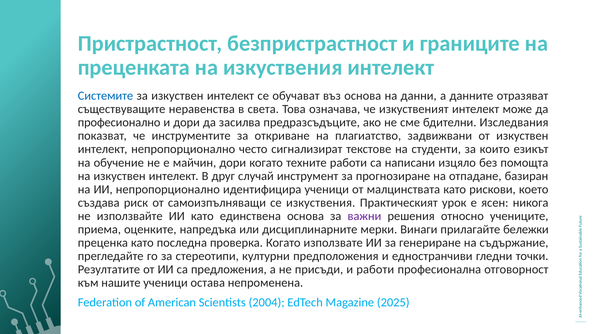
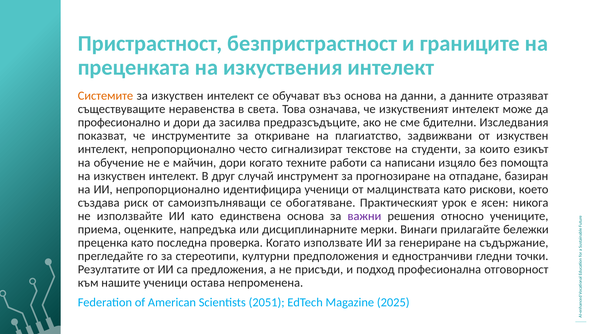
Системите colour: blue -> orange (105, 96)
се изкуствения: изкуствения -> обогатяване (321, 203)
и работи: работи -> подход (375, 270)
2004: 2004 -> 2051 (267, 303)
